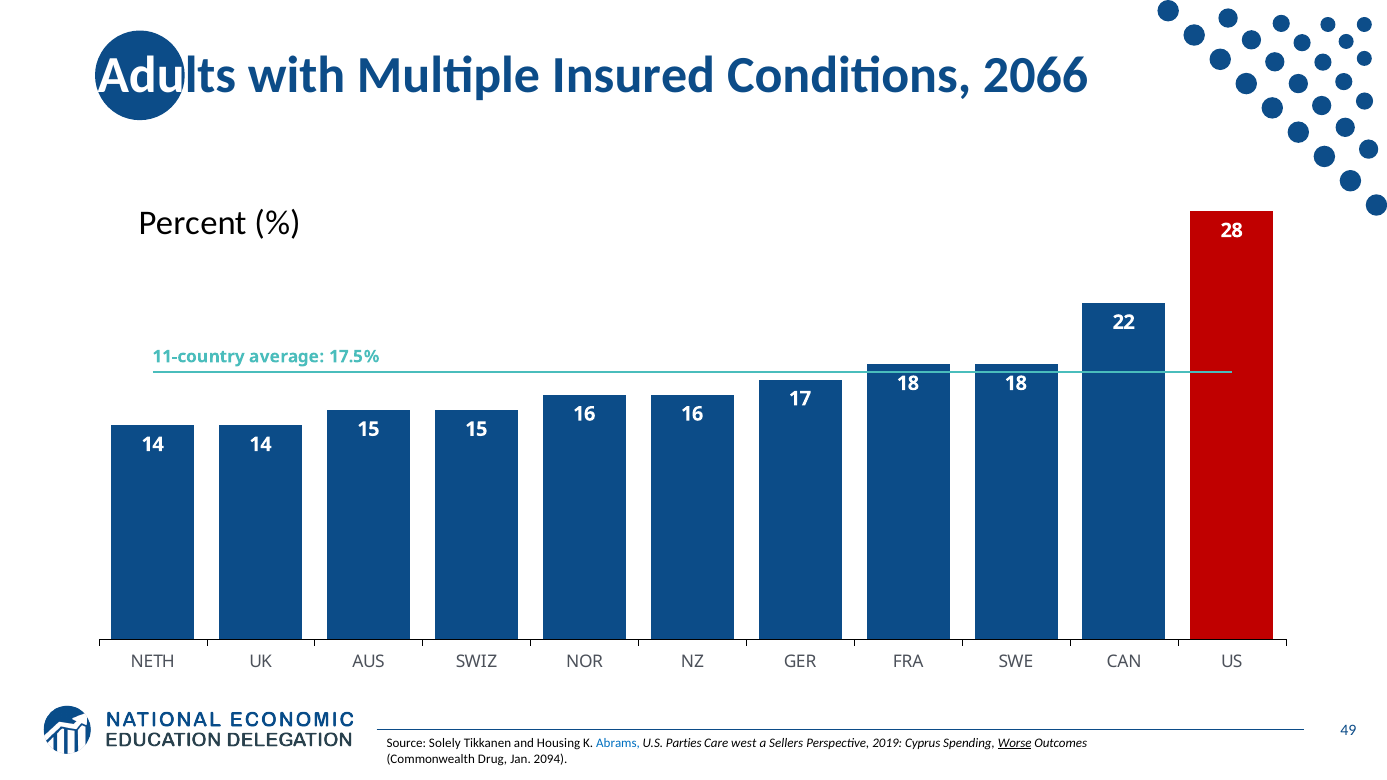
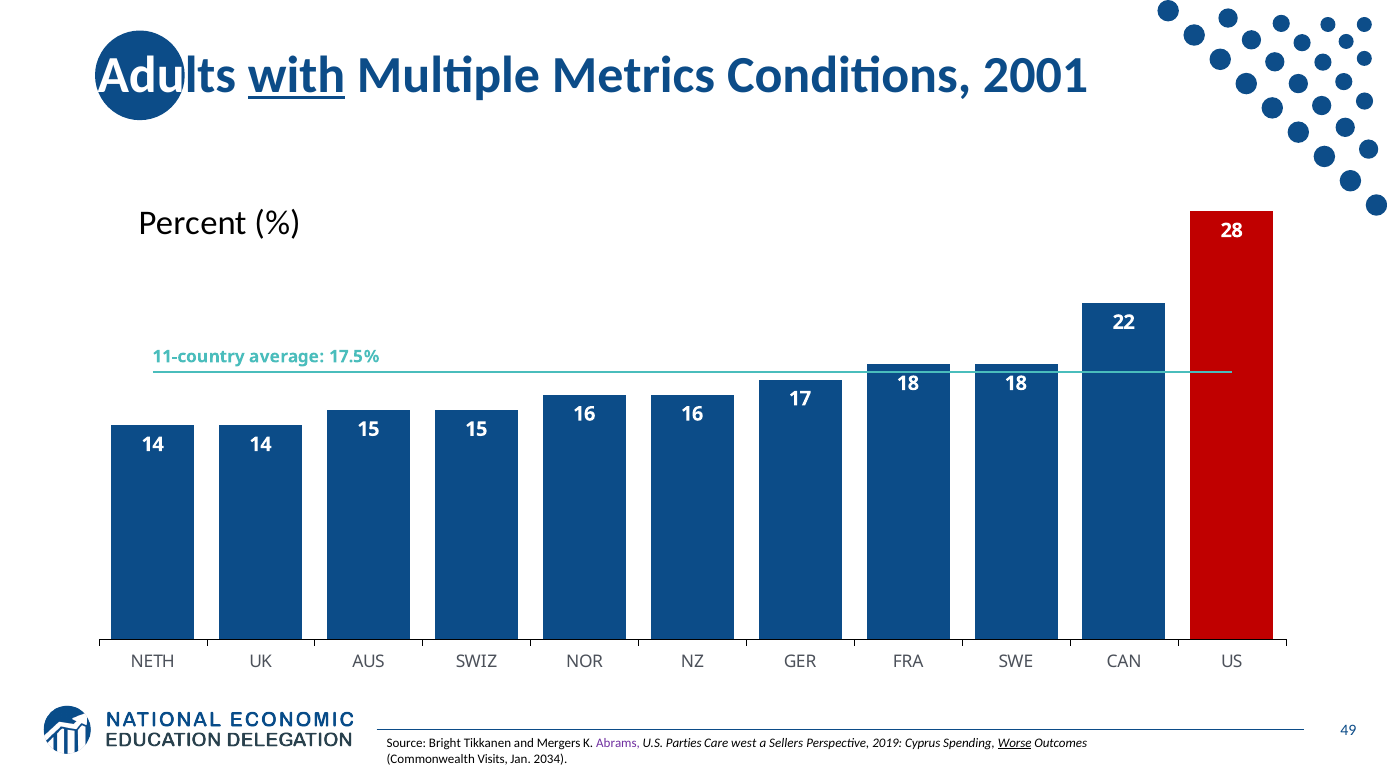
with underline: none -> present (297, 75)
Insured: Insured -> Metrics (634, 75)
2066: 2066 -> 2001 (1036, 75)
Solely: Solely -> Bright (445, 743)
Housing: Housing -> Mergers (559, 743)
Abrams colour: blue -> purple (618, 743)
Drug: Drug -> Visits (493, 759)
2094: 2094 -> 2034 (551, 759)
